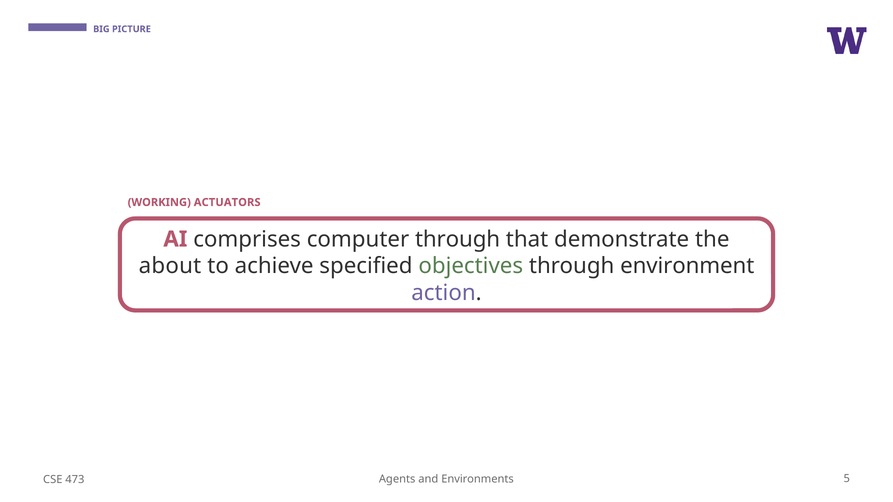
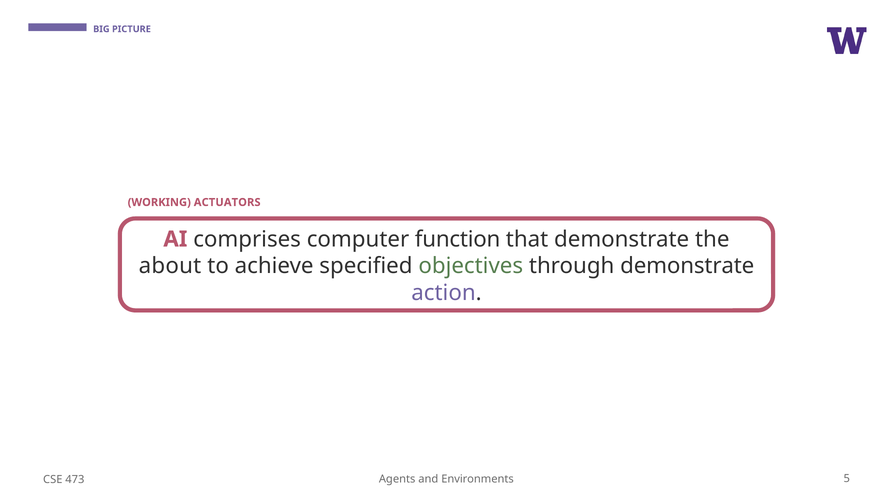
computer through: through -> function (458, 239)
through environment: environment -> demonstrate (687, 266)
